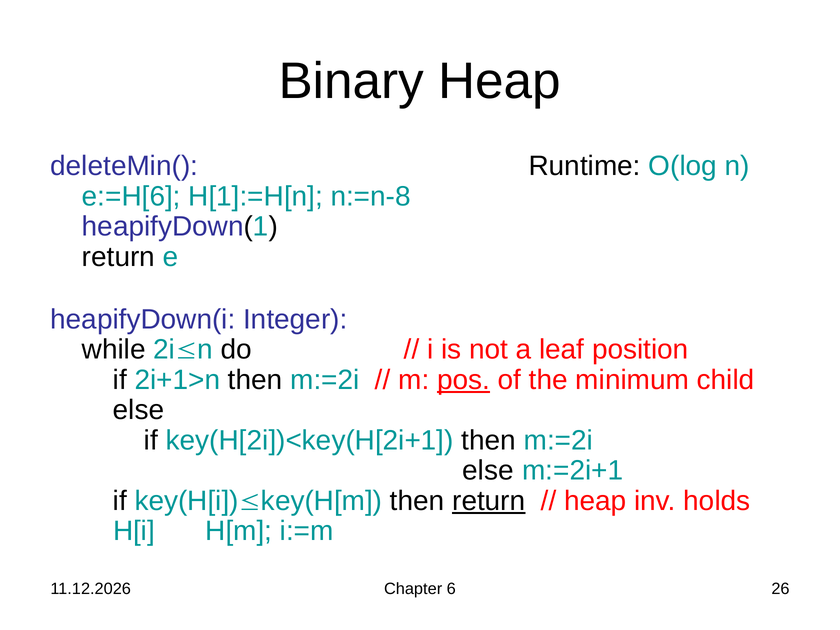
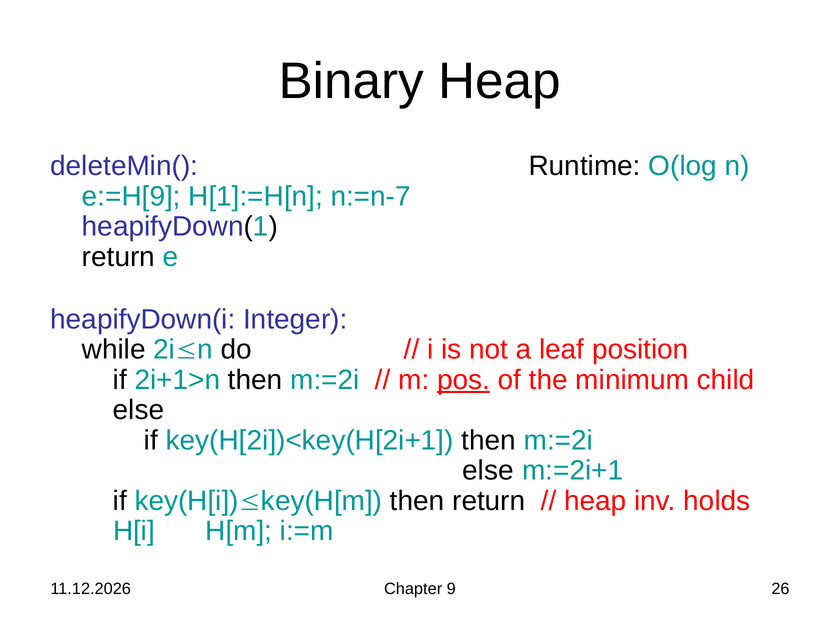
e:=H[6: e:=H[6 -> e:=H[9 (131, 196)
n:=n-8: n:=n-8 -> n:=n-7 (371, 196)
return underline: present -> none (489, 501)
6: 6 -> 9 (451, 589)
